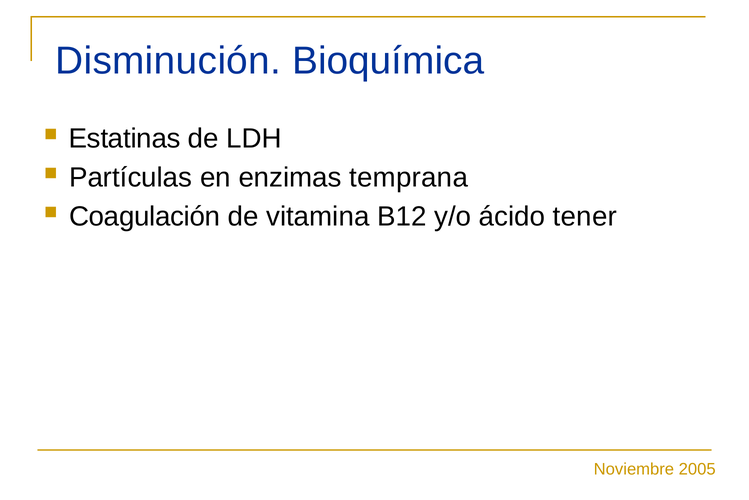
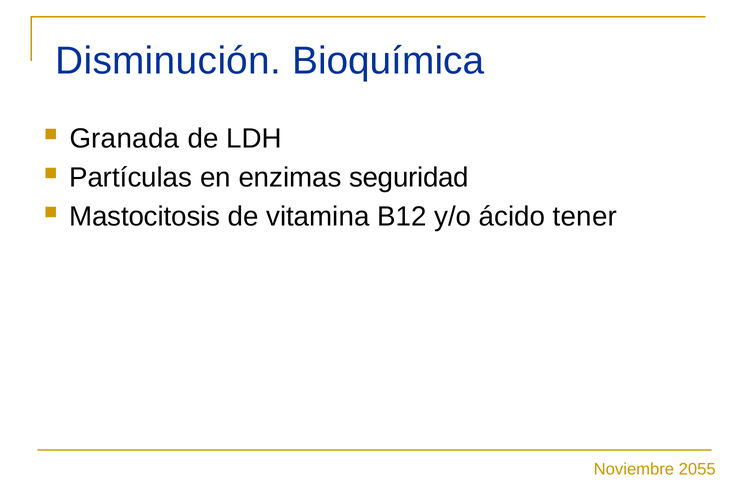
Estatinas: Estatinas -> Granada (124, 138)
temprana: temprana -> seguridad (409, 177)
Coagulación: Coagulación -> Mastocitosis (145, 216)
2005: 2005 -> 2055 (697, 469)
